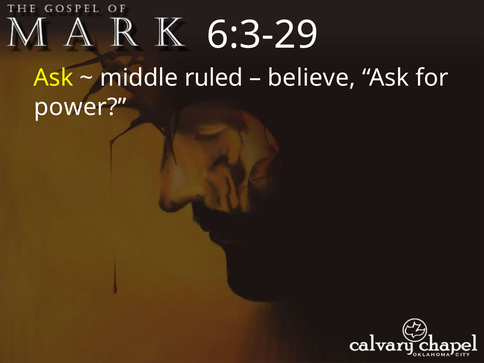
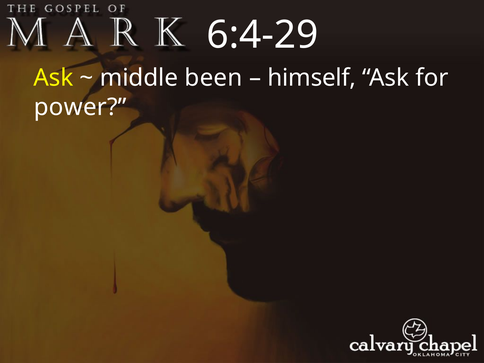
6:3-29: 6:3-29 -> 6:4-29 (262, 35)
ruled: ruled -> been (214, 78)
believe: believe -> himself (312, 78)
